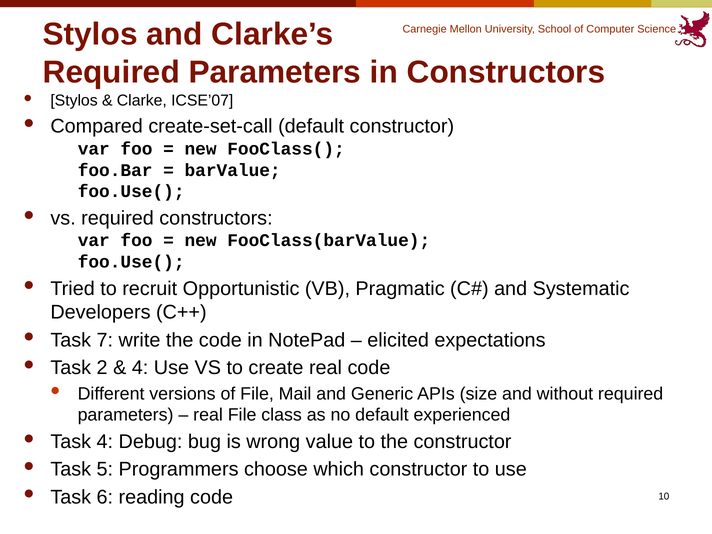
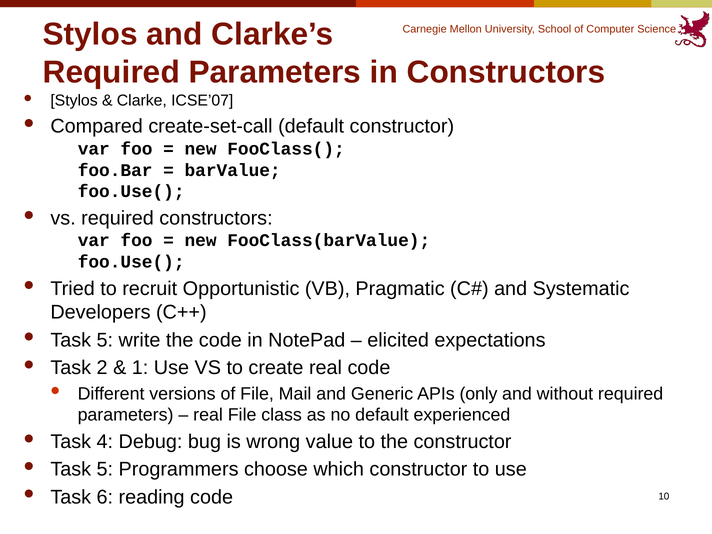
7: 7 -> 5 (105, 340)
4: 4 -> 1 (140, 368)
size: size -> only (478, 394)
